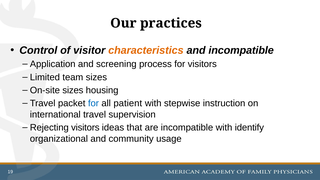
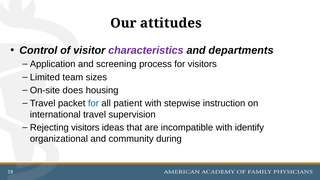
practices: practices -> attitudes (171, 23)
characteristics colour: orange -> purple (146, 50)
and incompatible: incompatible -> departments (241, 50)
On-site sizes: sizes -> does (73, 90)
usage: usage -> during (169, 139)
